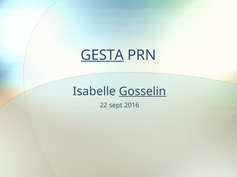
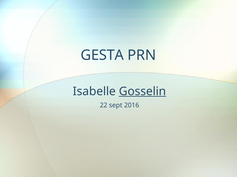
GESTA underline: present -> none (102, 55)
